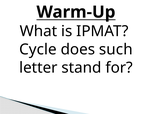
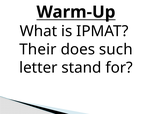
Cycle: Cycle -> Their (38, 49)
